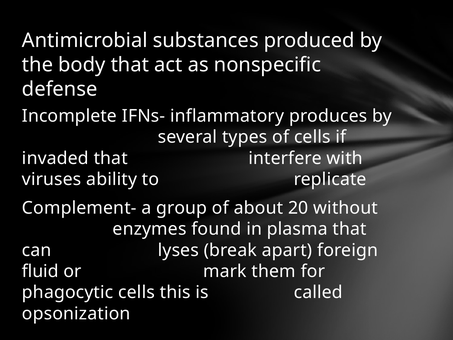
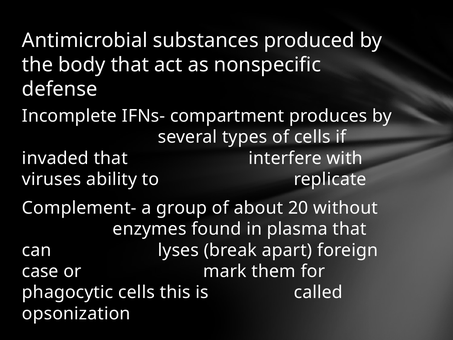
inflammatory: inflammatory -> compartment (227, 116)
fluid: fluid -> case (40, 271)
